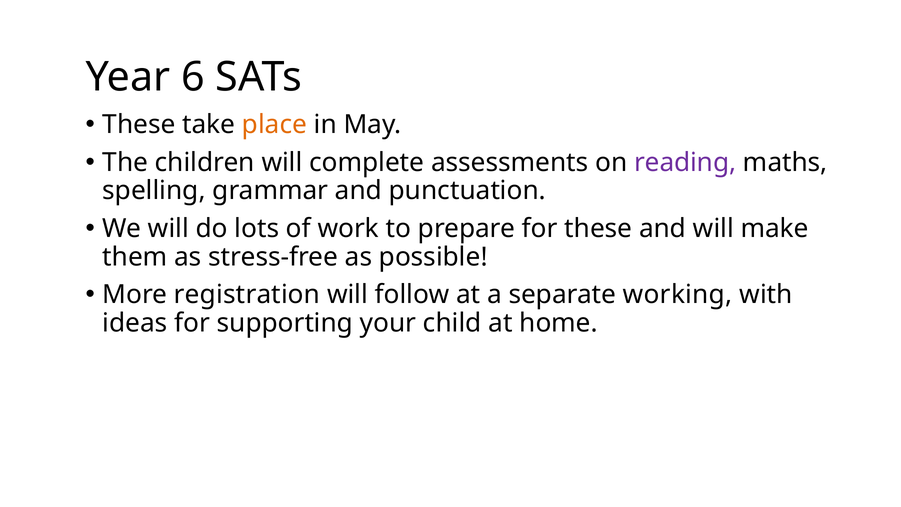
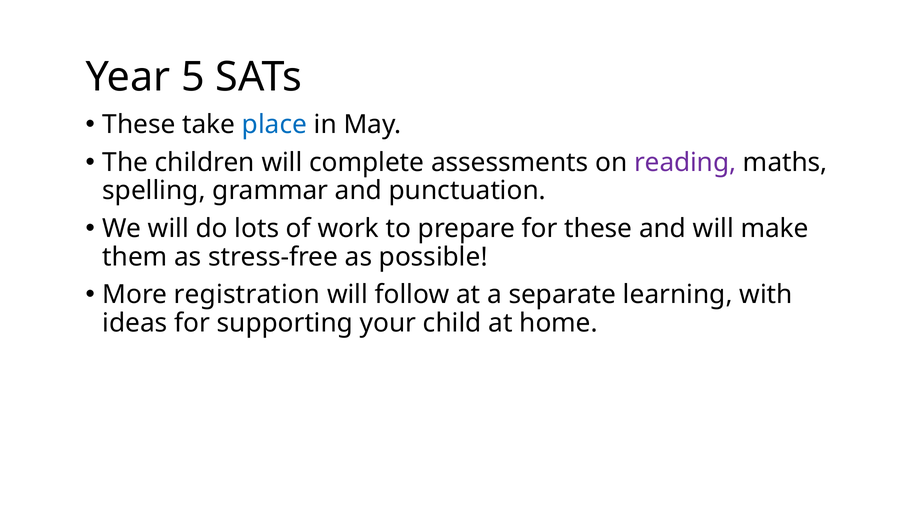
6: 6 -> 5 (193, 77)
place colour: orange -> blue (275, 125)
working: working -> learning (678, 295)
